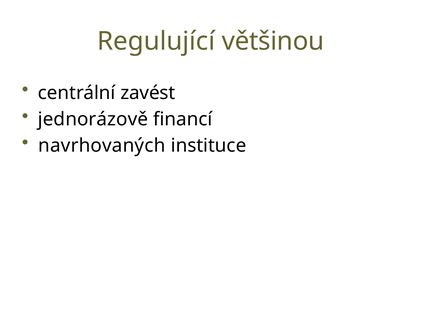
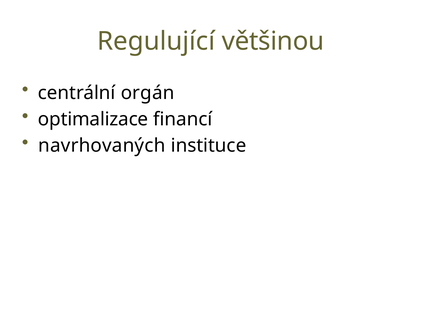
zavést: zavést -> orgán (148, 93)
jednorázově: jednorázově -> optimalizace (93, 119)
